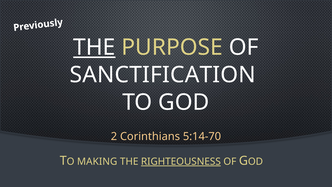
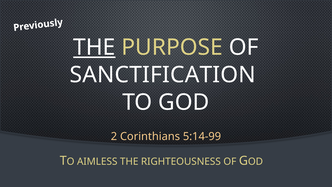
5:14-70: 5:14-70 -> 5:14-99 (202, 136)
MAKING: MAKING -> AIMLESS (97, 161)
RIGHTEOUSNESS underline: present -> none (181, 161)
